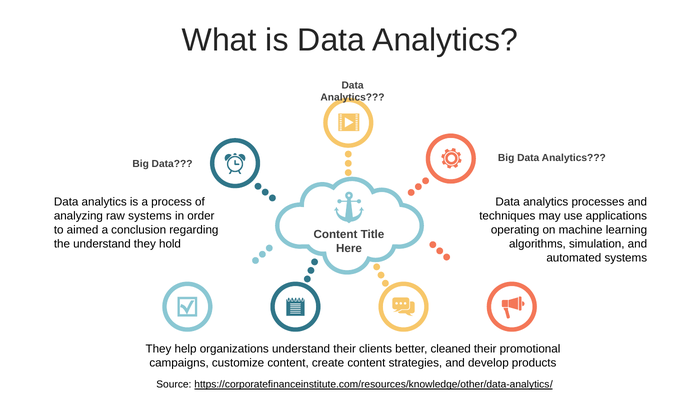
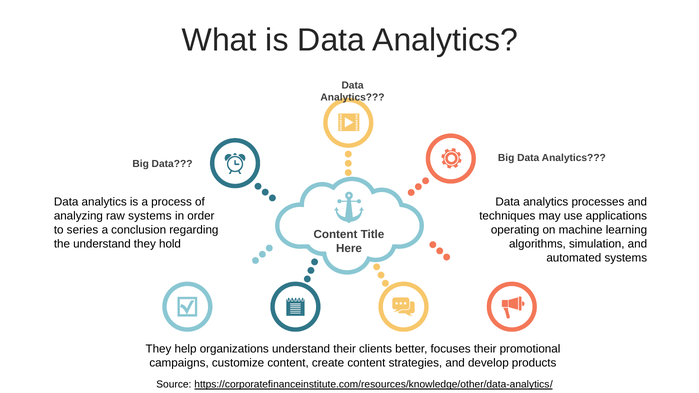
aimed: aimed -> series (83, 230)
cleaned: cleaned -> focuses (451, 349)
